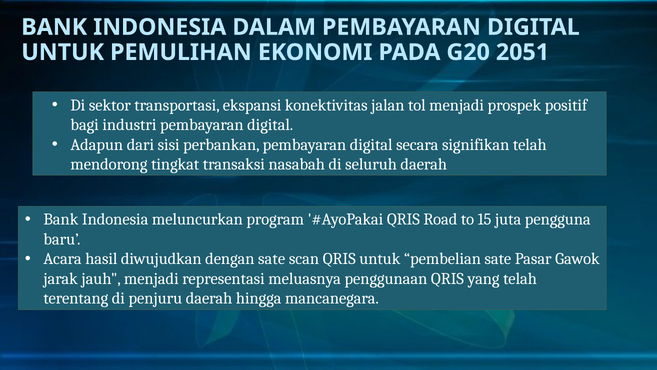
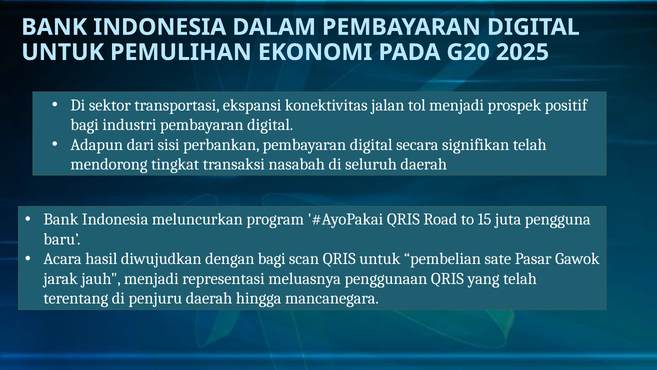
2051: 2051 -> 2025 (522, 52)
dengan sate: sate -> bagi (272, 259)
